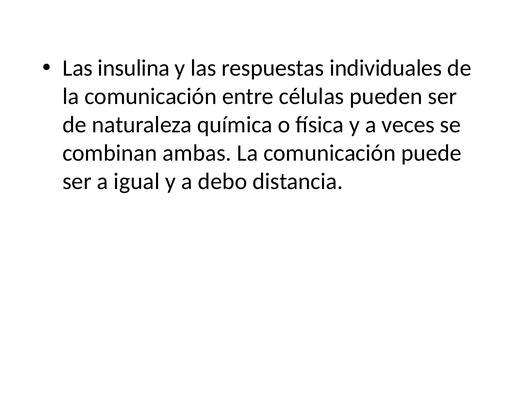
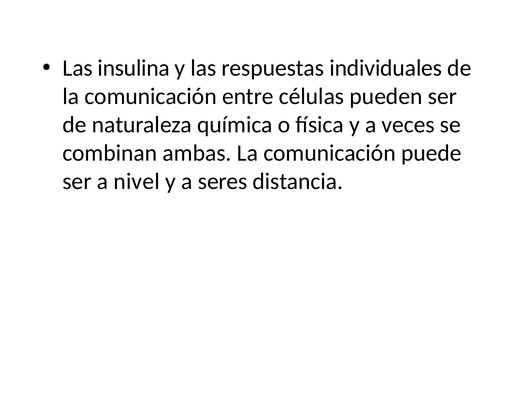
igual: igual -> nivel (137, 181)
debo: debo -> seres (223, 181)
